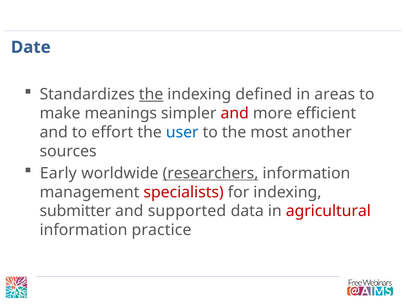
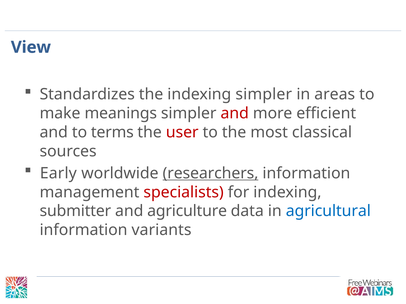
Date: Date -> View (31, 47)
the underline: present -> none (151, 95)
indexing defined: defined -> simpler (264, 95)
effort: effort -> terms (112, 132)
user colour: blue -> red (182, 132)
another: another -> classical (322, 132)
supported: supported -> agriculture (187, 211)
agricultural colour: red -> blue (328, 211)
practice: practice -> variants (162, 230)
